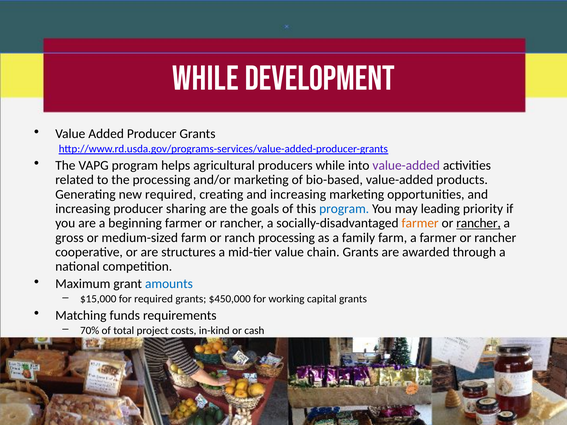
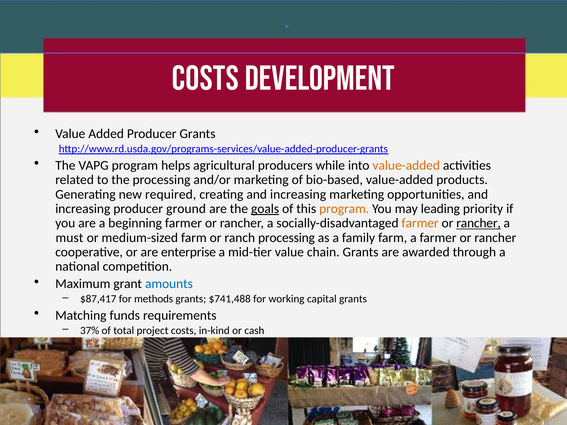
While: While -> Costs (205, 79)
value-added colour: purple -> orange (406, 165)
sharing: sharing -> ground (186, 209)
goals underline: none -> present (265, 209)
program colour: blue -> orange (344, 209)
gross: gross -> must (69, 238)
structures: structures -> enterprise (189, 252)
$15,000: $15,000 -> $87,417 (98, 299)
for required: required -> methods (154, 299)
$450,000: $450,000 -> $741,488 (230, 299)
70%: 70% -> 37% (90, 331)
